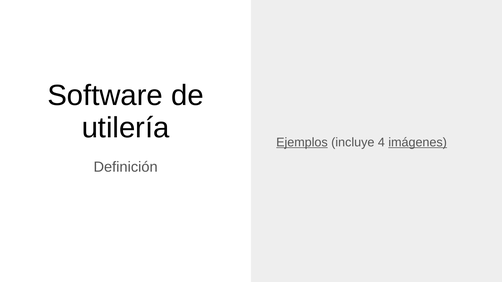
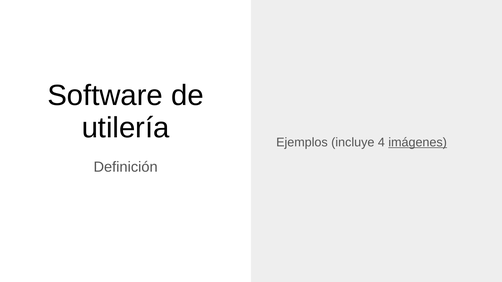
Ejemplos underline: present -> none (302, 142)
